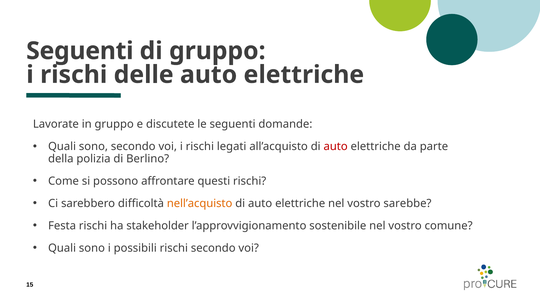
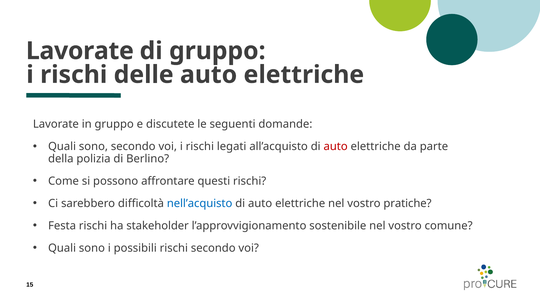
Seguenti: Seguenti -> Lavorate (80, 51)
nell’acquisto colour: orange -> blue (200, 203)
sarebbe: sarebbe -> pratiche (408, 203)
